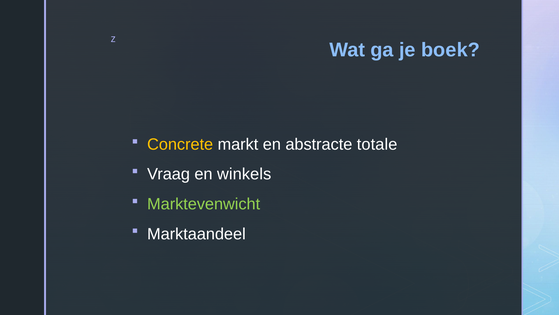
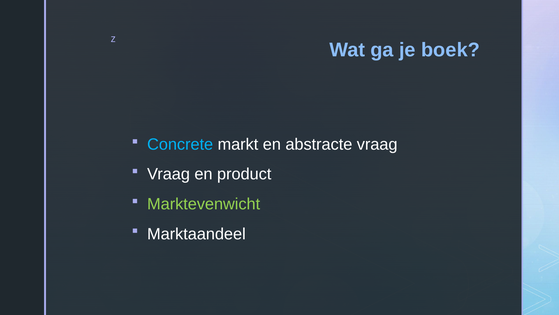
Concrete colour: yellow -> light blue (180, 144)
abstracte totale: totale -> vraag (377, 144)
winkels: winkels -> product (244, 174)
